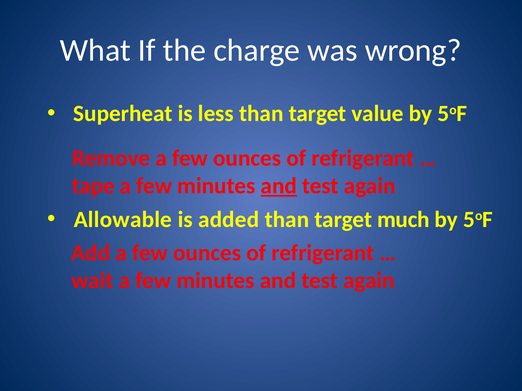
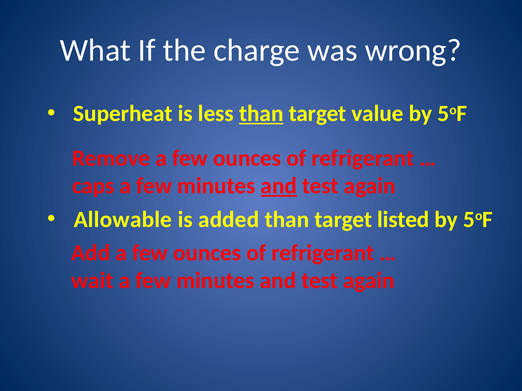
than underline: none -> present (261, 114)
tape: tape -> caps (93, 186)
much: much -> listed (403, 220)
